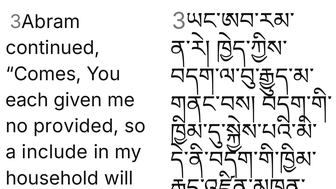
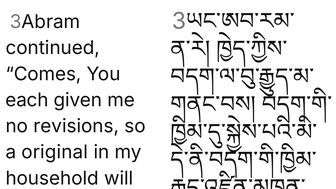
provided: provided -> revisions (76, 126)
include: include -> original (55, 152)
